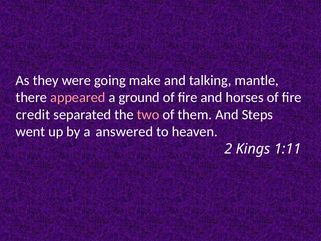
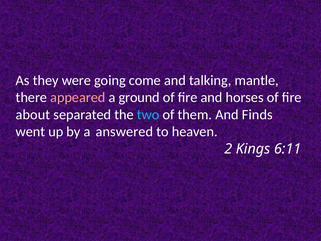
make: make -> come (145, 80)
credit: credit -> about (33, 115)
two colour: pink -> light blue (148, 115)
Steps: Steps -> Finds (257, 115)
1:11: 1:11 -> 6:11 (288, 149)
